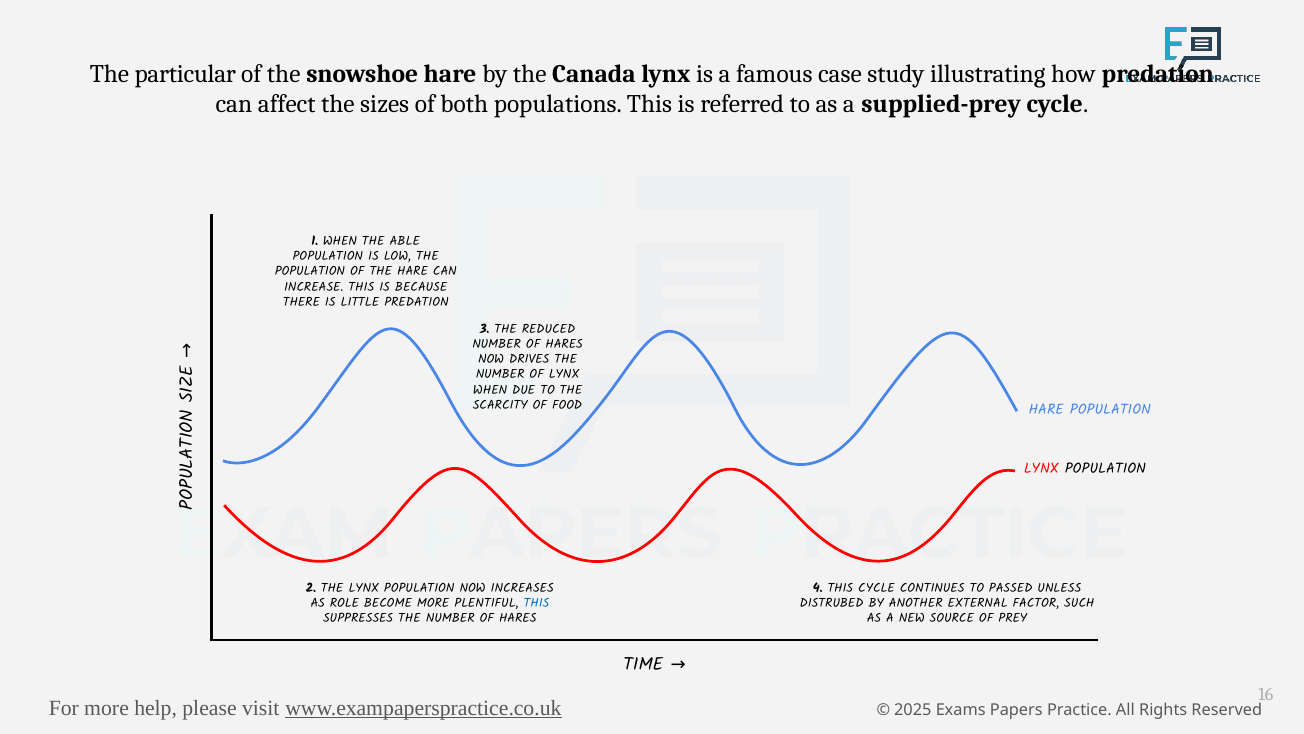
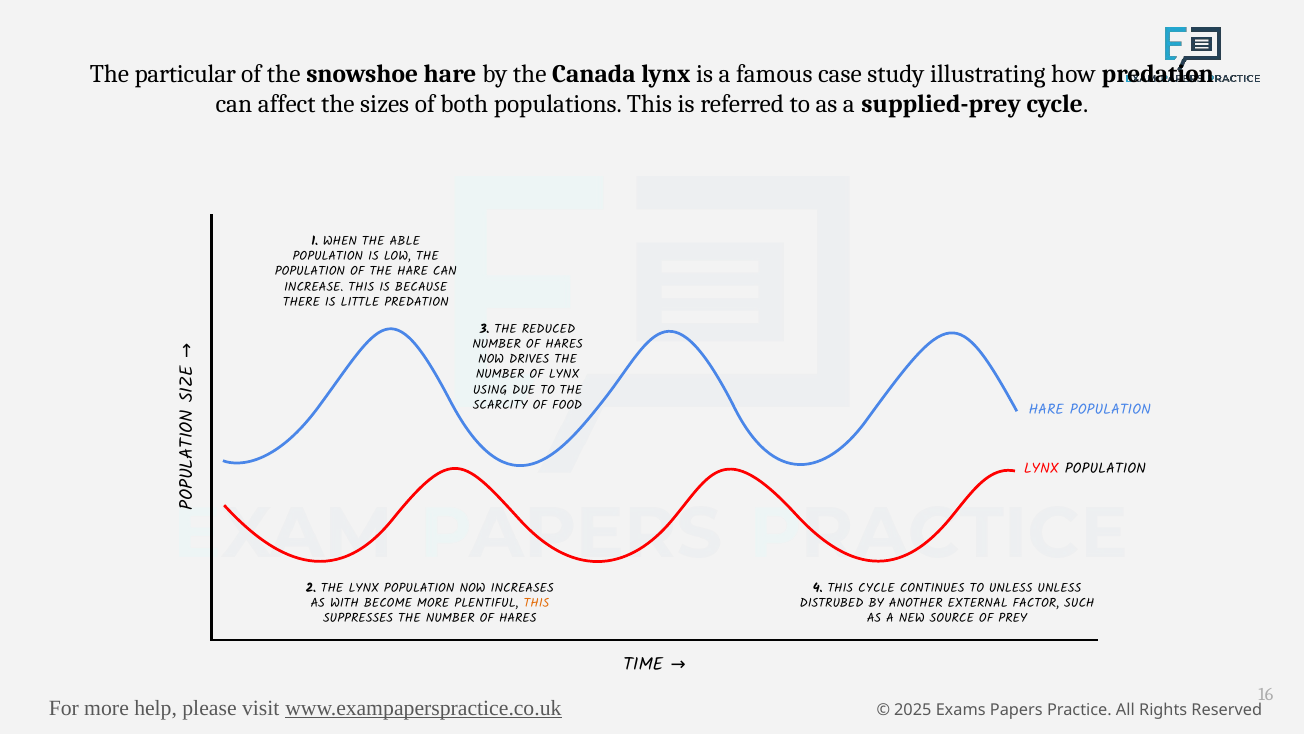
WHEN: WHEN -> USING (490, 390)
TO PASSED: PASSED -> UNLESS (1011, 588)
ROLE: ROLE -> WITH (344, 603)
THIS colour: blue -> orange (537, 603)
